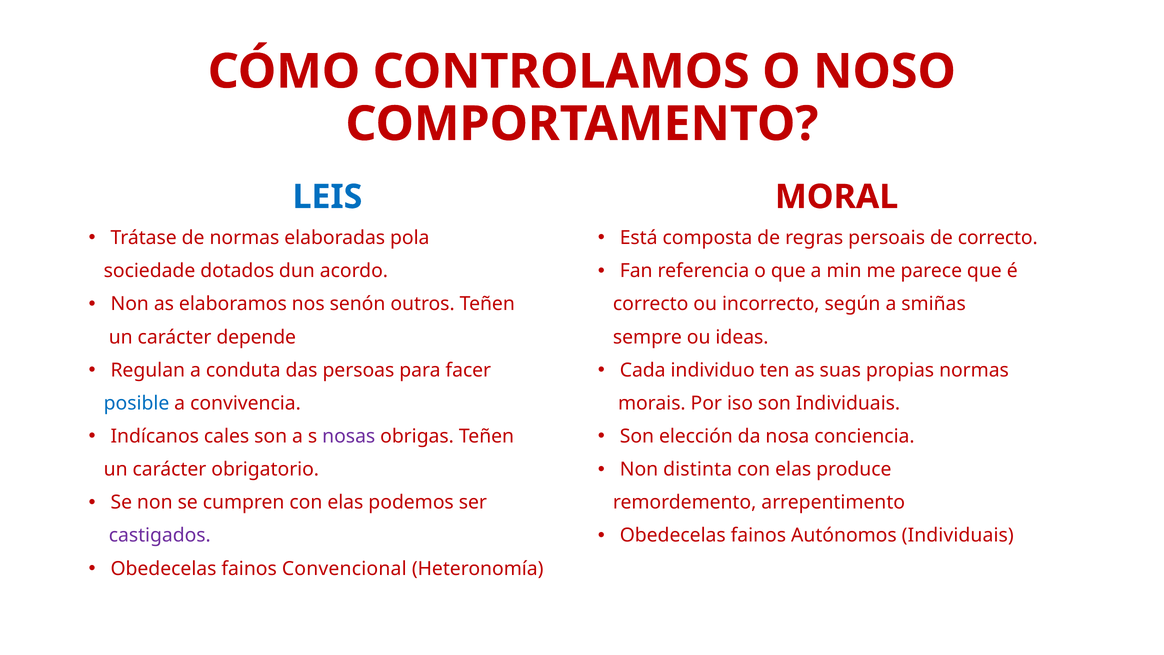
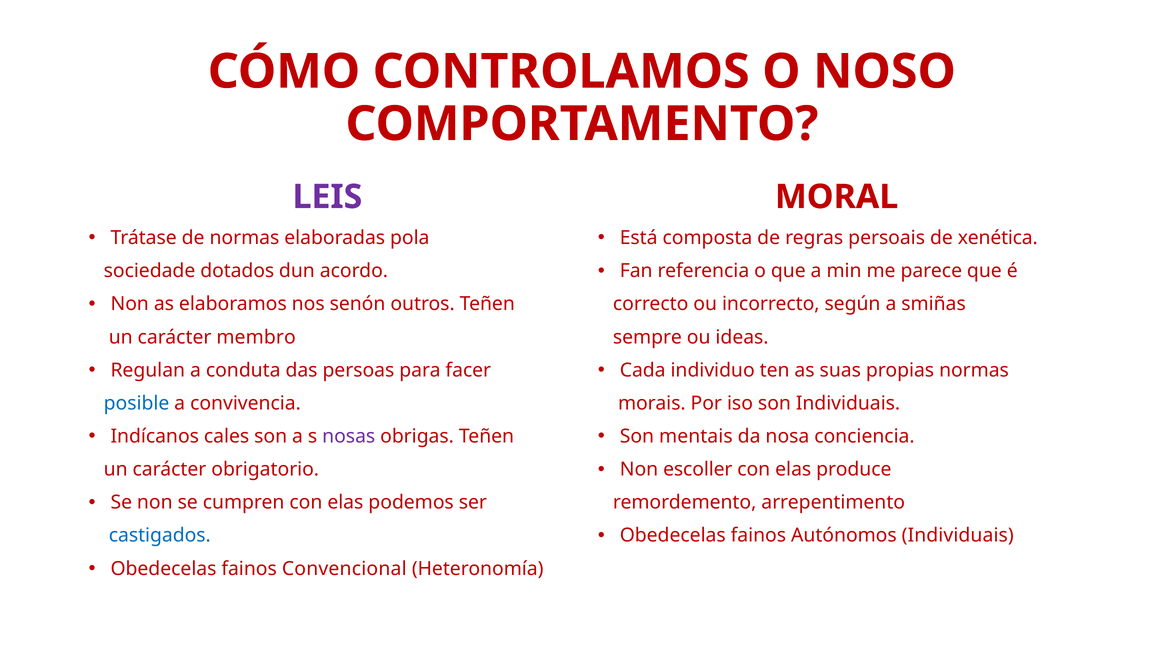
LEIS colour: blue -> purple (327, 197)
de correcto: correcto -> xenética (998, 238)
depende: depende -> membro (256, 337)
elección: elección -> mentais (696, 436)
distinta: distinta -> escoller (698, 469)
castigados colour: purple -> blue (160, 535)
